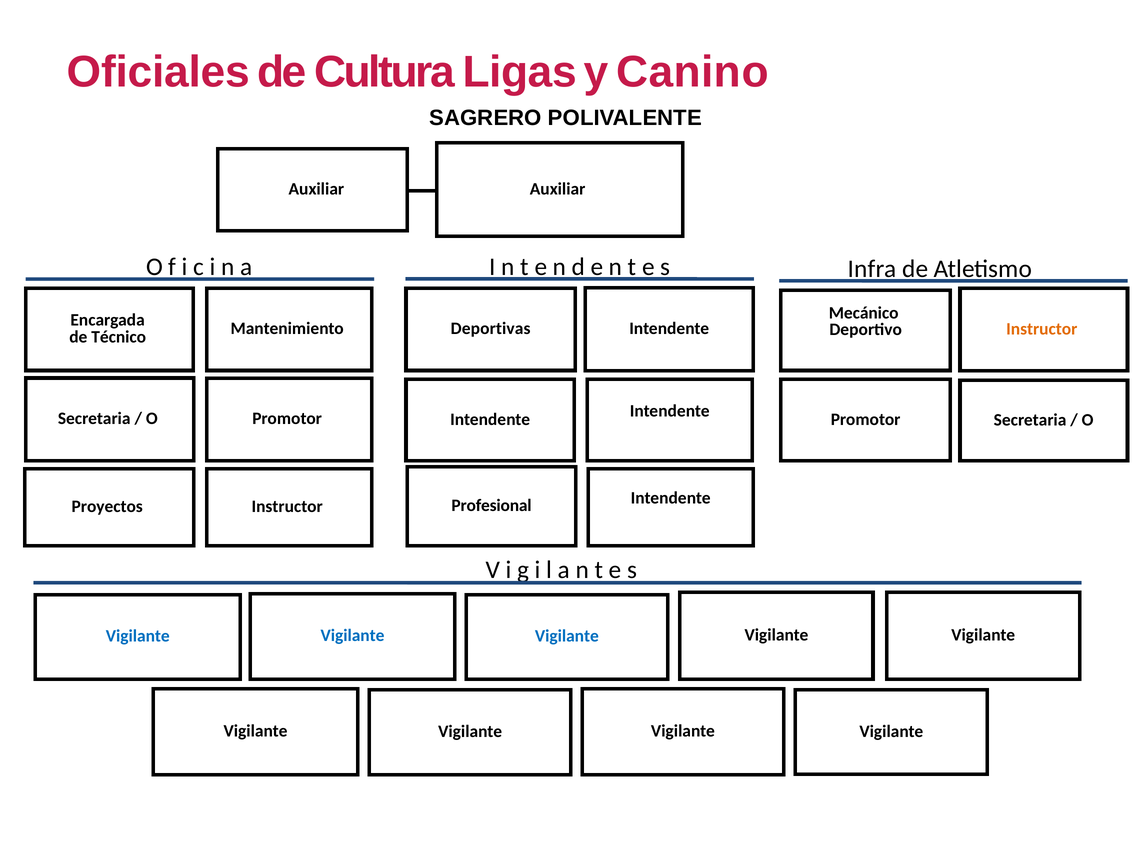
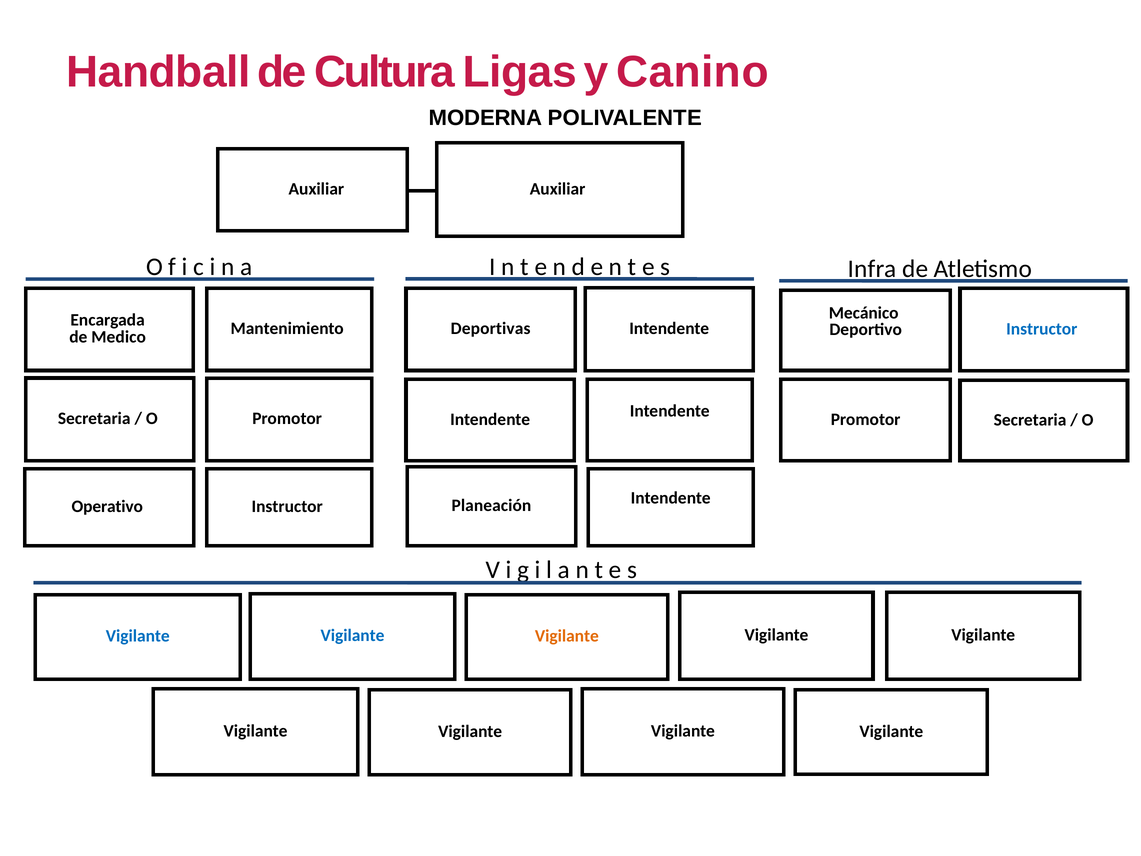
Oficiales: Oficiales -> Handball (158, 72)
SAGRERO: SAGRERO -> MODERNA (486, 118)
Instructor colour: orange -> blue (1042, 329)
Técnico: Técnico -> Medico (119, 337)
Profesional: Profesional -> Planeación (491, 505)
Proyectos: Proyectos -> Operativo (107, 506)
Vigilante colour: blue -> orange (567, 636)
